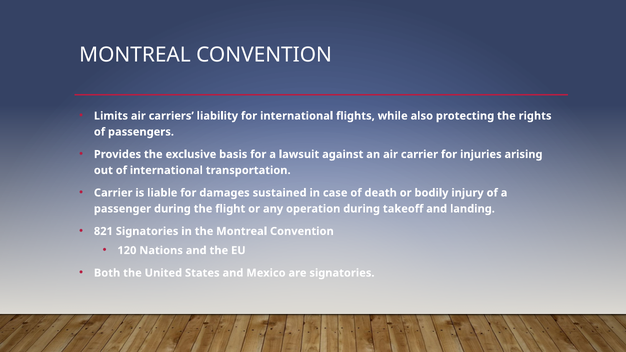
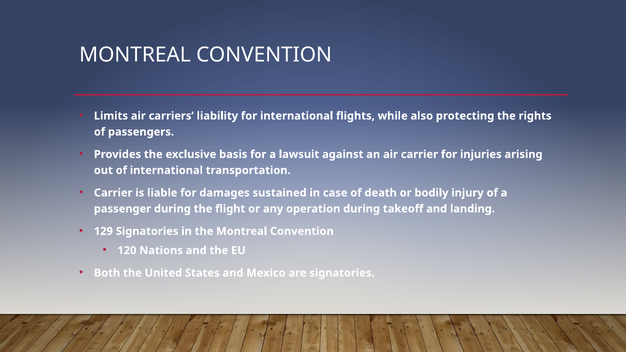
821: 821 -> 129 (103, 231)
